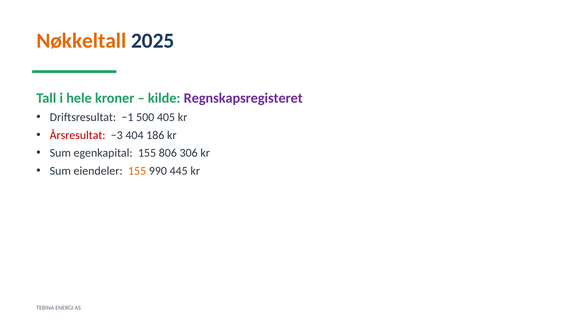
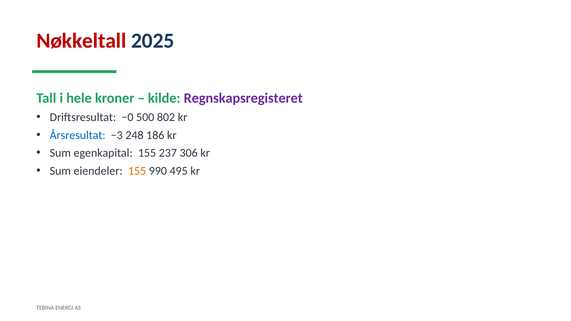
Nøkkeltall colour: orange -> red (81, 41)
−1: −1 -> −0 (127, 117)
405: 405 -> 802 (166, 117)
Årsresultat colour: red -> blue (78, 135)
404: 404 -> 248 (134, 135)
806: 806 -> 237 (168, 153)
445: 445 -> 495 (179, 171)
